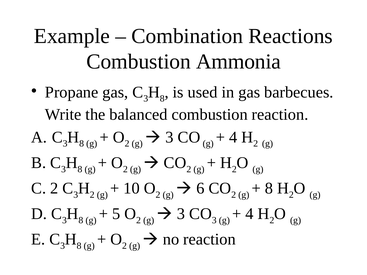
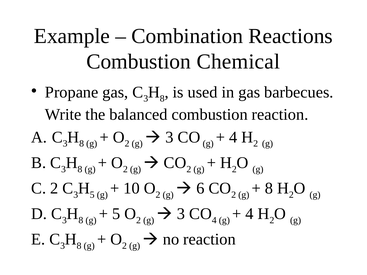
Ammonia: Ammonia -> Chemical (238, 62)
2: 2 -> 5 (92, 195)
CO 3: 3 -> 4 (214, 220)
